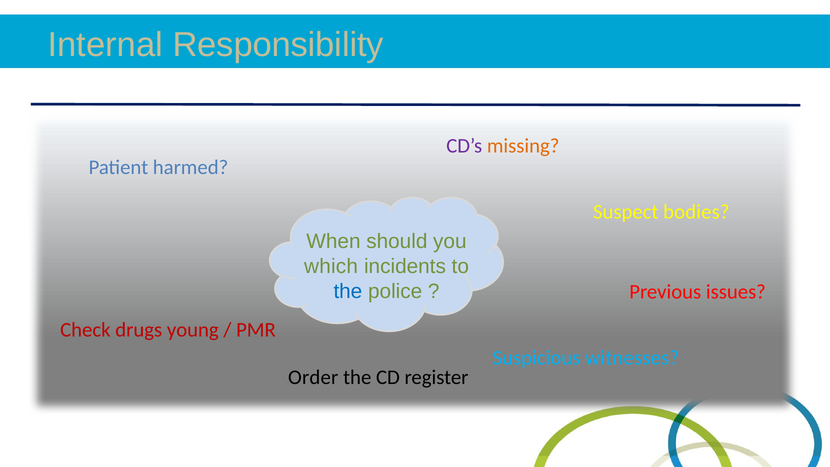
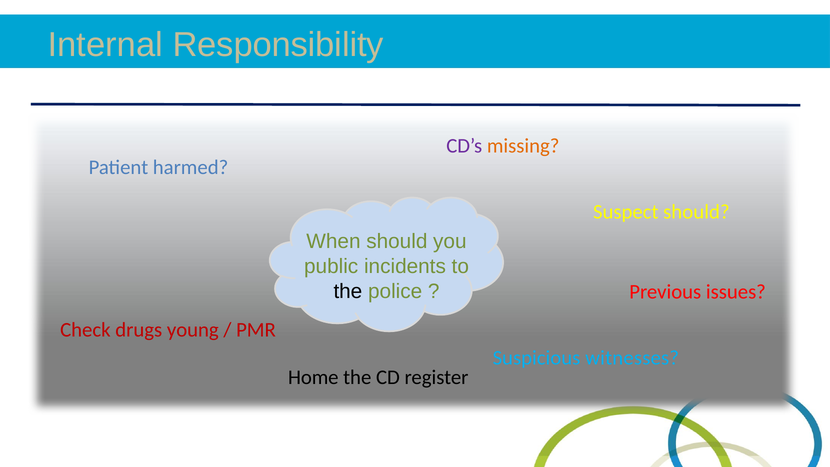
Suspect bodies: bodies -> should (696, 212)
which: which -> public (331, 266)
the colour: blue -> black (348, 291)
Order: Order -> Home (313, 377)
